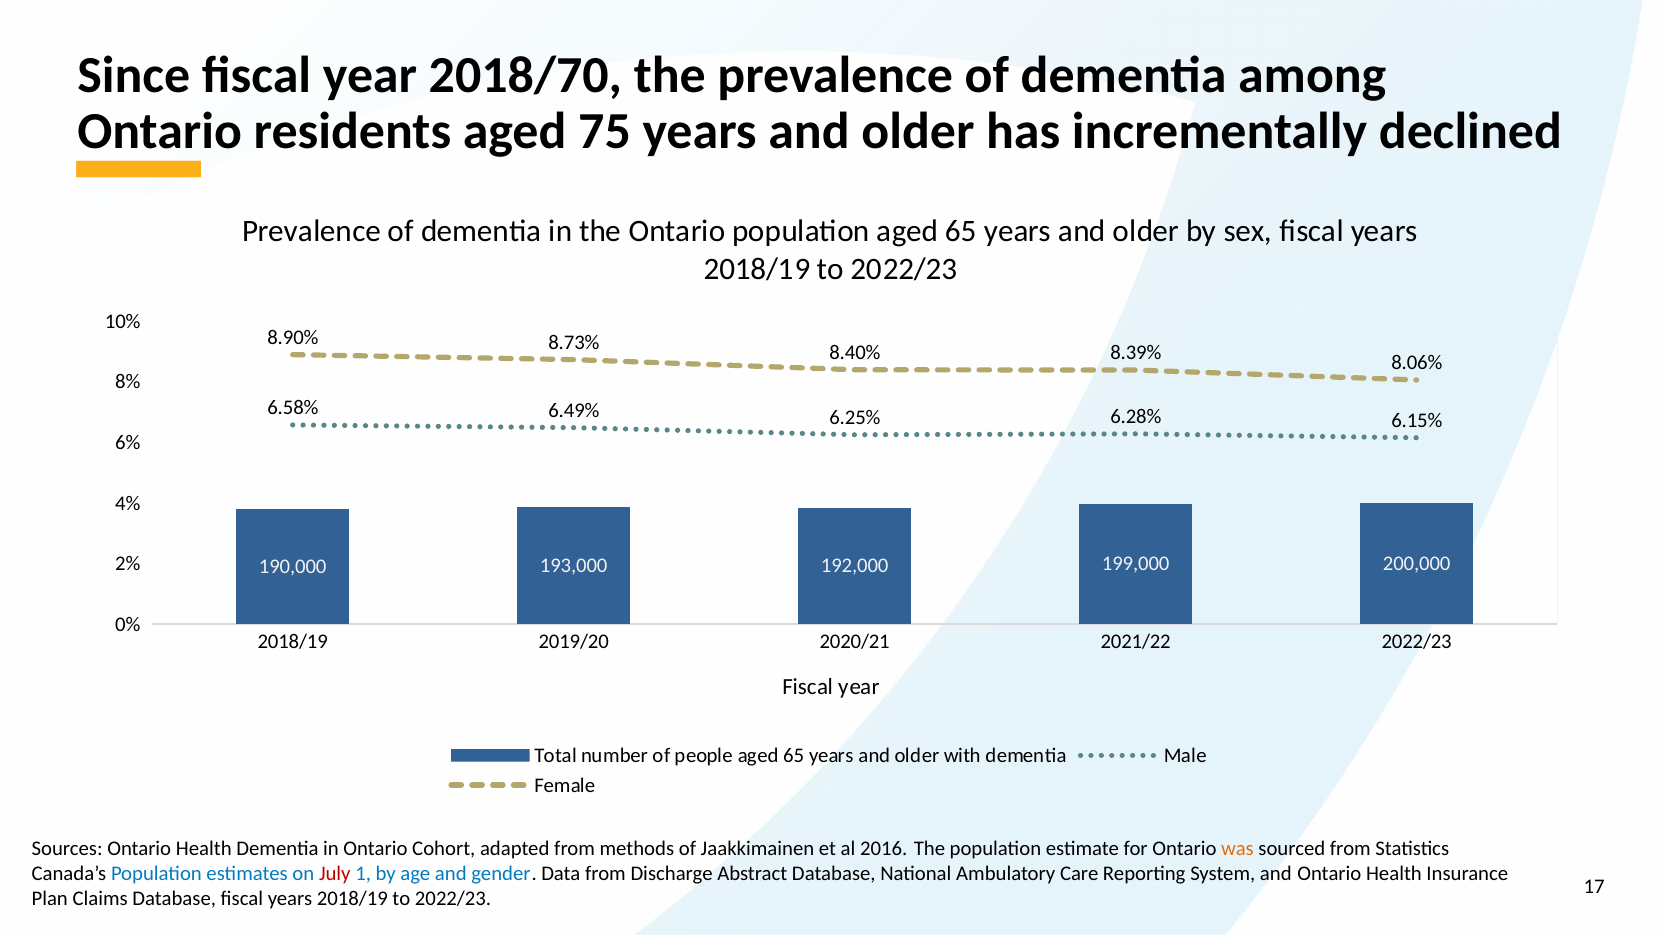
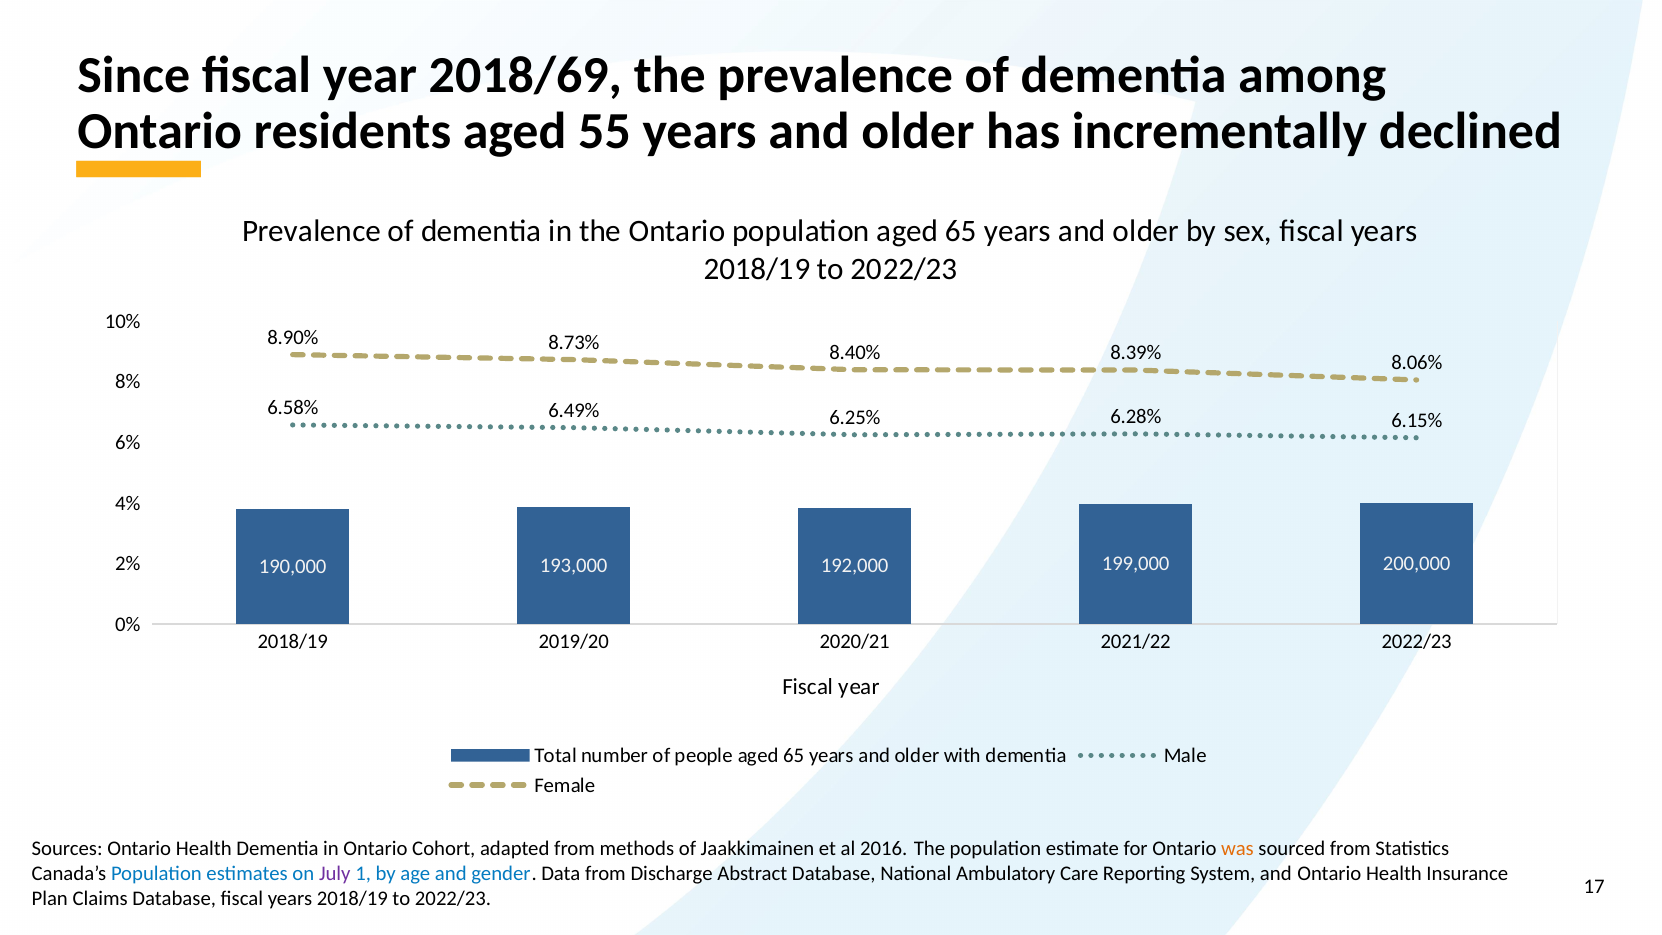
2018/70: 2018/70 -> 2018/69 (525, 75)
75: 75 -> 55 (605, 131)
July colour: red -> purple (335, 873)
